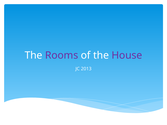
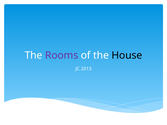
House colour: purple -> black (127, 55)
